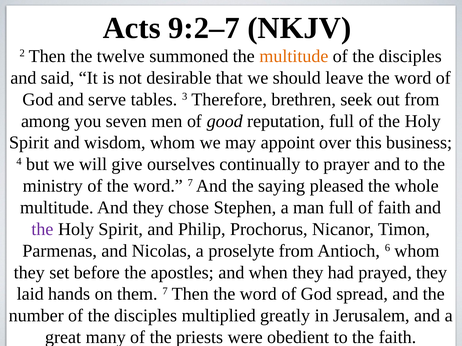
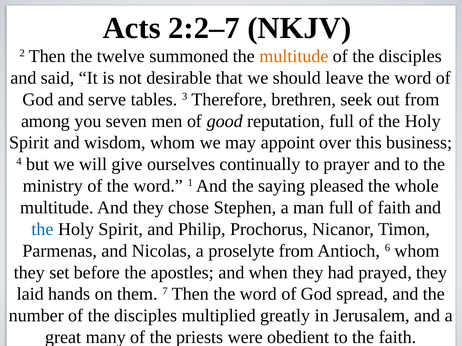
9:2–7: 9:2–7 -> 2:2–7 (204, 28)
word 7: 7 -> 1 (190, 183)
the colour: purple -> blue (43, 230)
